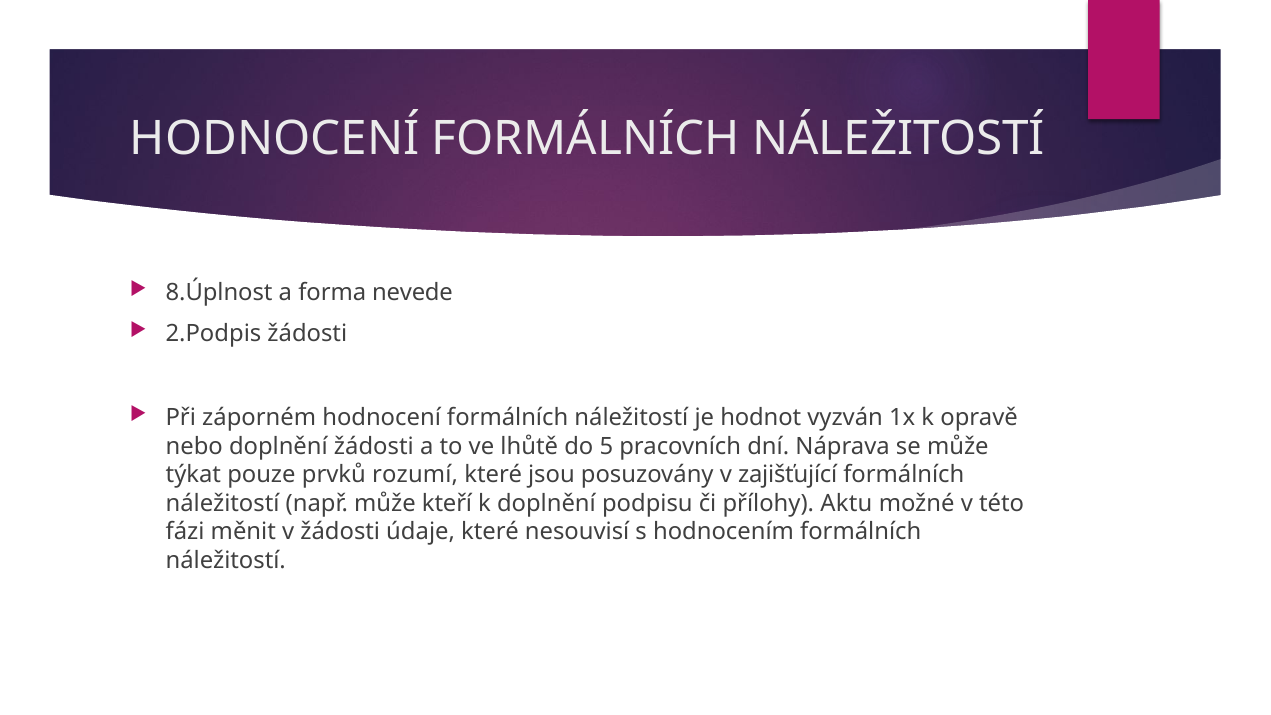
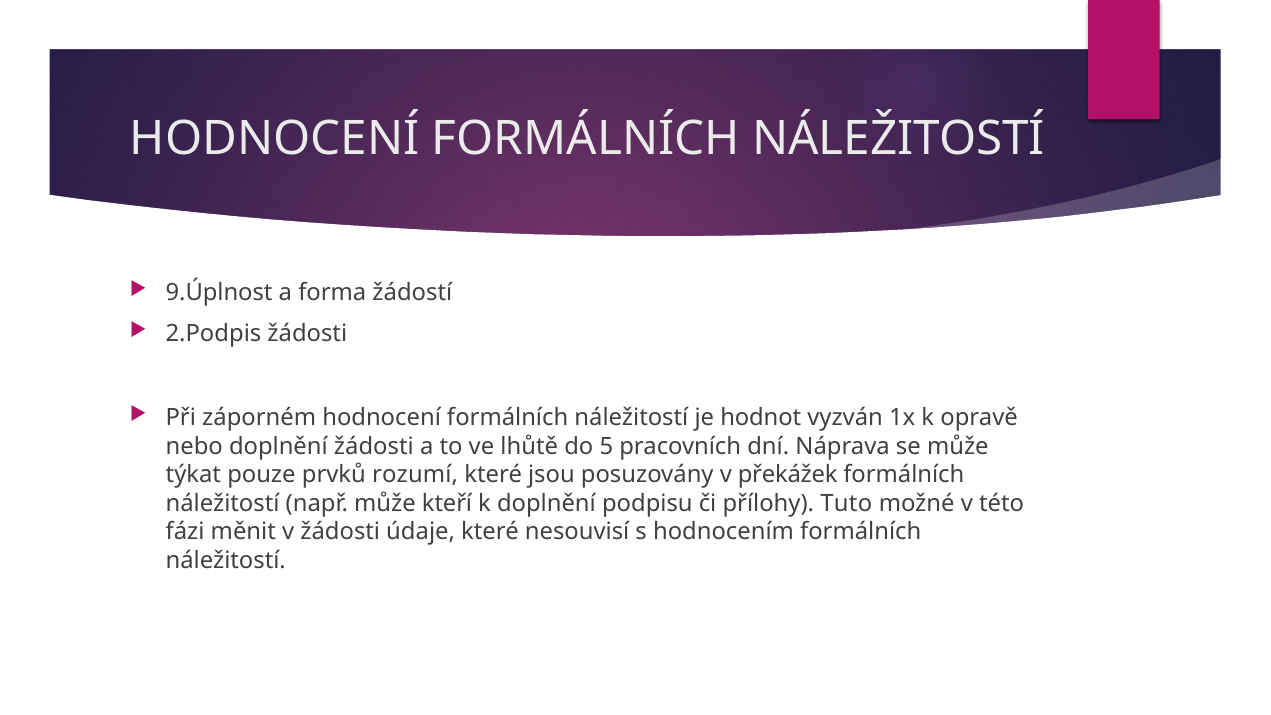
8.Úplnost: 8.Úplnost -> 9.Úplnost (219, 292)
nevede: nevede -> žádostí (412, 292)
zajišťující: zajišťující -> překážek (788, 475)
Aktu: Aktu -> Tuto (846, 503)
